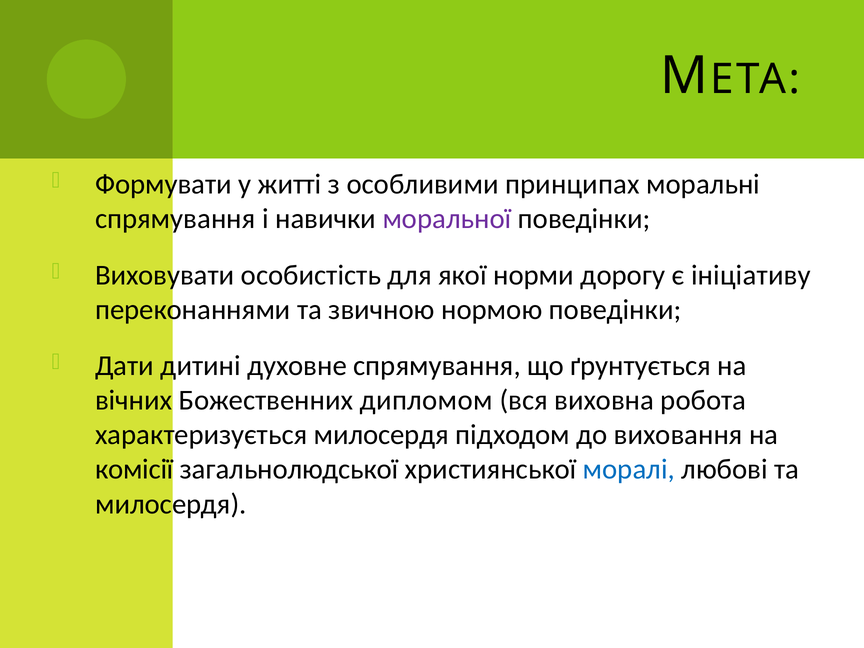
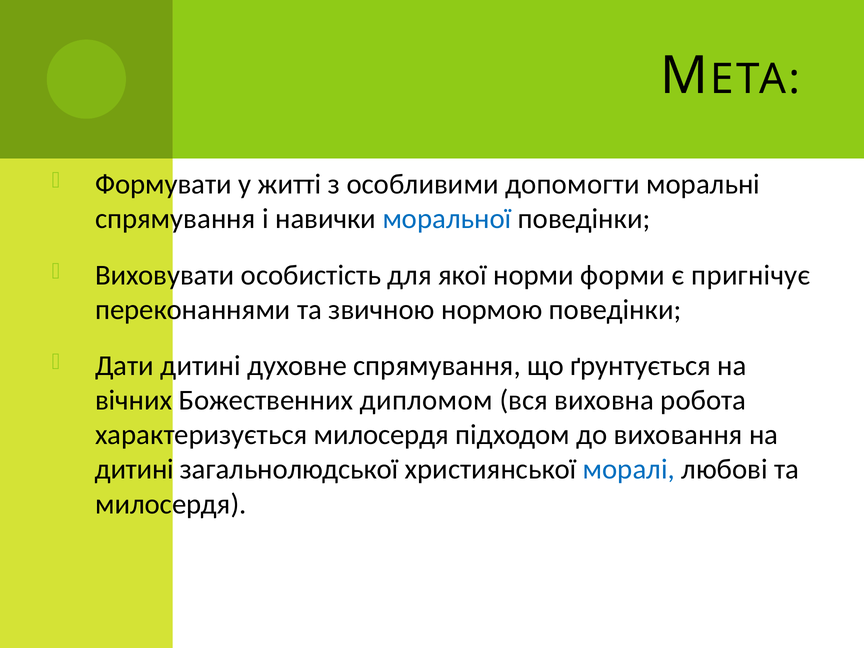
принципах: принципах -> допомогти (572, 184)
моральної colour: purple -> blue (447, 219)
дорогу: дорогу -> форми (623, 275)
ініціативу: ініціативу -> пригнічує (751, 275)
комісії: комісії -> дитині (134, 469)
